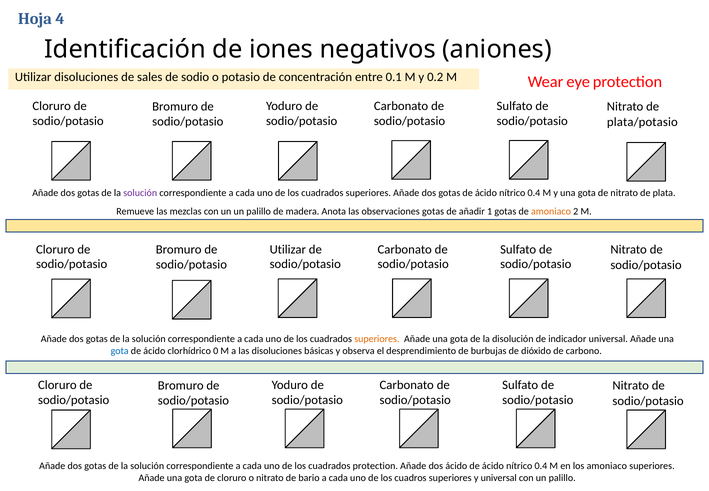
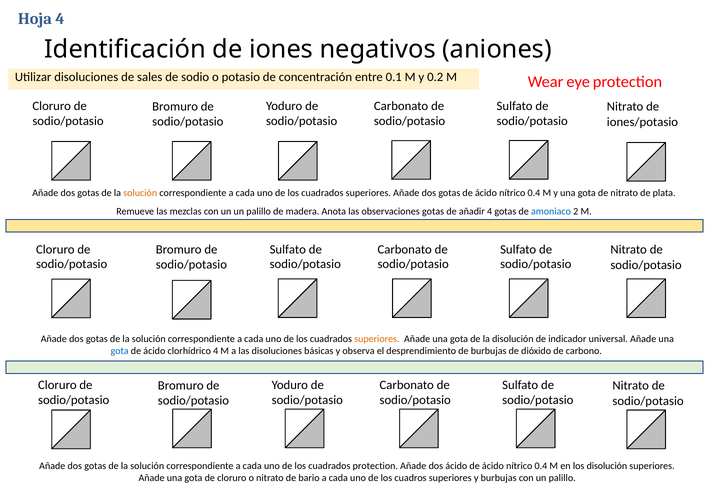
plata/potasio: plata/potasio -> iones/potasio (642, 122)
solución colour: purple -> orange (140, 193)
añadir 1: 1 -> 4 (490, 211)
amoniaco colour: orange -> blue (551, 211)
Utilizar: Utilizar -> Sulfato (288, 249)
clorhídrico 0: 0 -> 4 (216, 351)
los amoniaco: amoniaco -> disolución (607, 466)
y universal: universal -> burbujas (499, 478)
